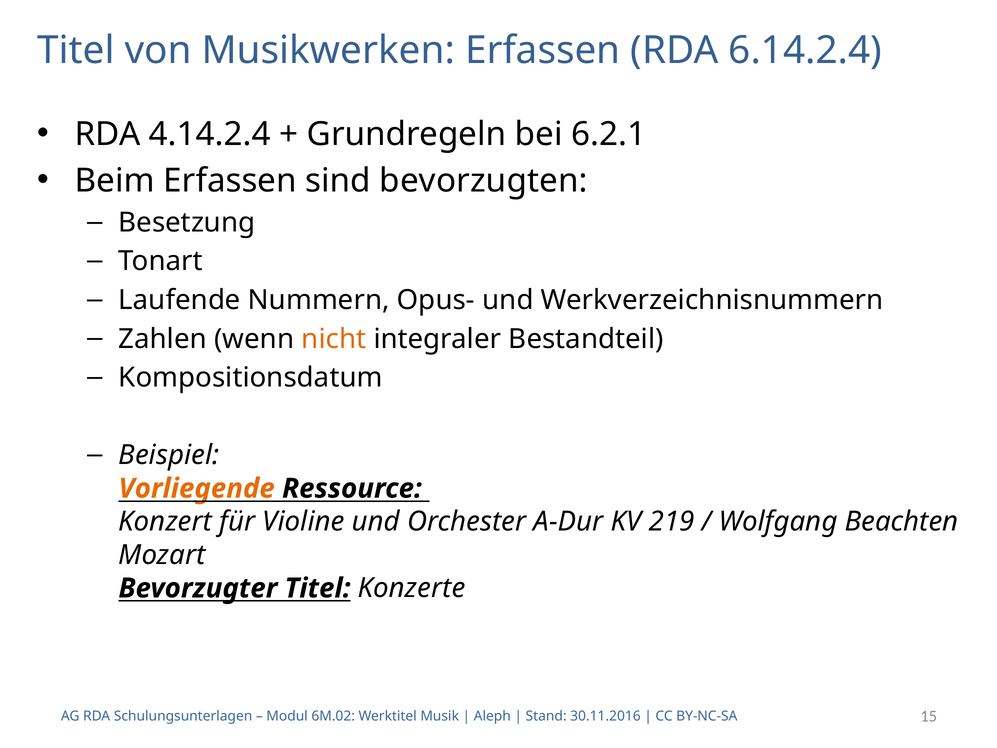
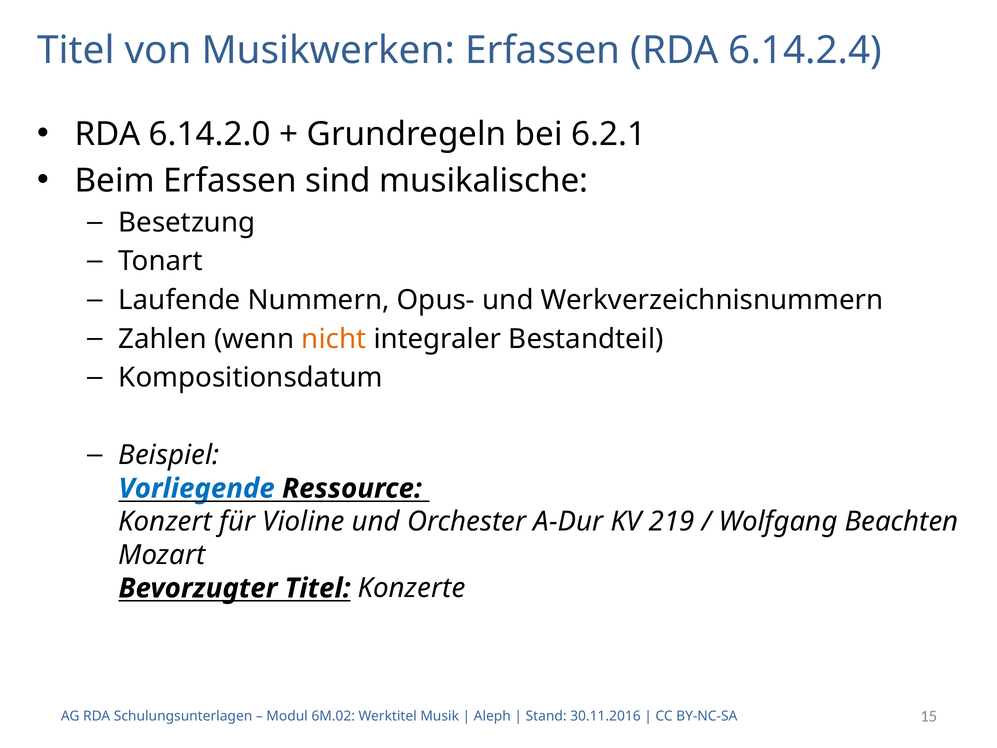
4.14.2.4: 4.14.2.4 -> 6.14.2.0 (210, 134)
bevorzugten: bevorzugten -> musikalische (484, 181)
Vorliegende colour: orange -> blue (197, 488)
